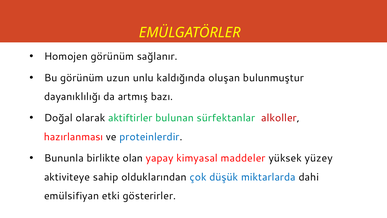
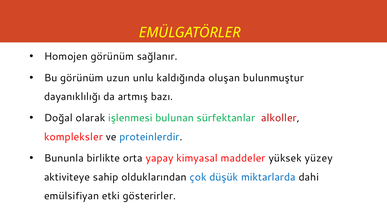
aktiftirler: aktiftirler -> işlenmesi (130, 118)
hazırlanması: hazırlanması -> kompleksler (73, 137)
olan: olan -> orta (133, 158)
